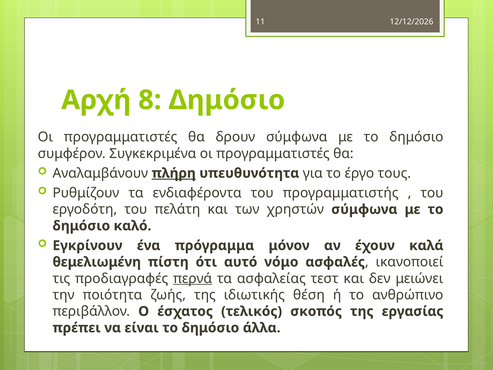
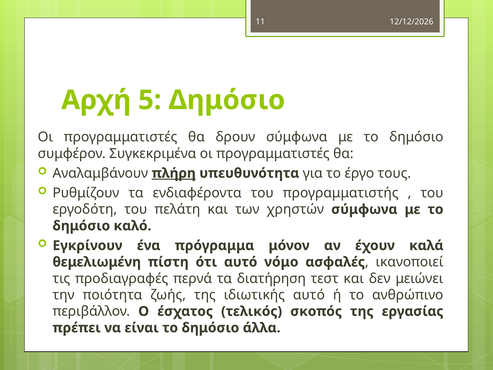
8: 8 -> 5 (150, 100)
περνά underline: present -> none (193, 278)
ασφαλείας: ασφαλείας -> διατήρηση (271, 278)
ιδιωτικής θέση: θέση -> αυτό (309, 295)
